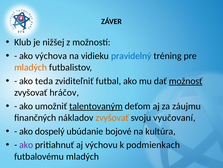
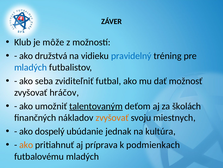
nižšej: nižšej -> môže (53, 42)
výchova: výchova -> družstvá (51, 56)
mladých colour: orange -> blue (31, 67)
teda: teda -> seba (44, 81)
možnosť underline: present -> none (186, 81)
záujmu: záujmu -> školách (187, 106)
vyučovaní: vyučovaní -> miestnych (174, 117)
bojové: bojové -> jednak (118, 131)
ako colour: purple -> orange (26, 144)
výchovu: výchovu -> príprava (101, 144)
